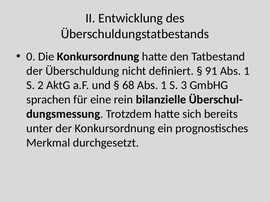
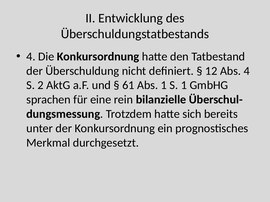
0: 0 -> 4 (31, 57)
91: 91 -> 12 (211, 71)
1: 1 -> 4 (247, 71)
68: 68 -> 61 (128, 85)
S 3: 3 -> 1 (184, 85)
